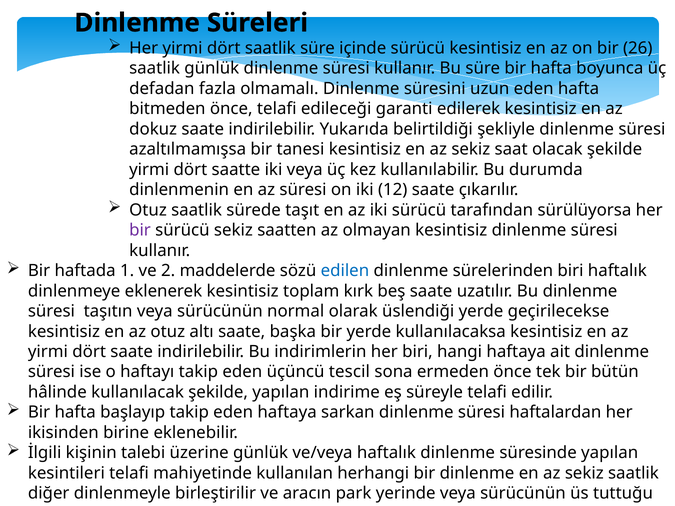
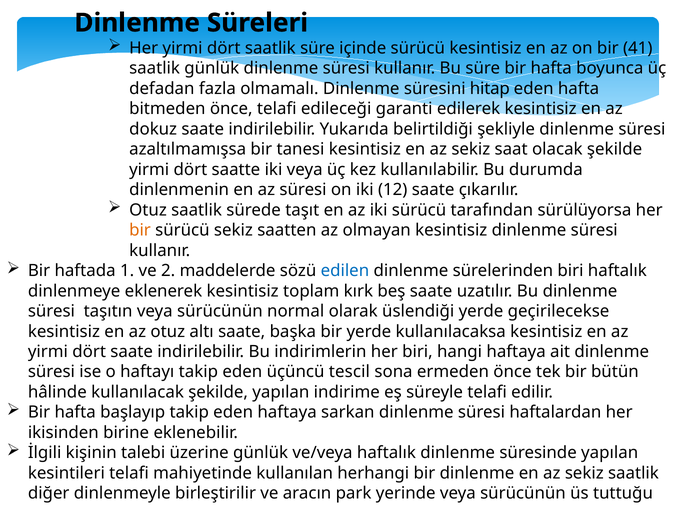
26: 26 -> 41 (638, 48)
uzun: uzun -> hitap (490, 89)
bir colour: purple -> orange (140, 230)
